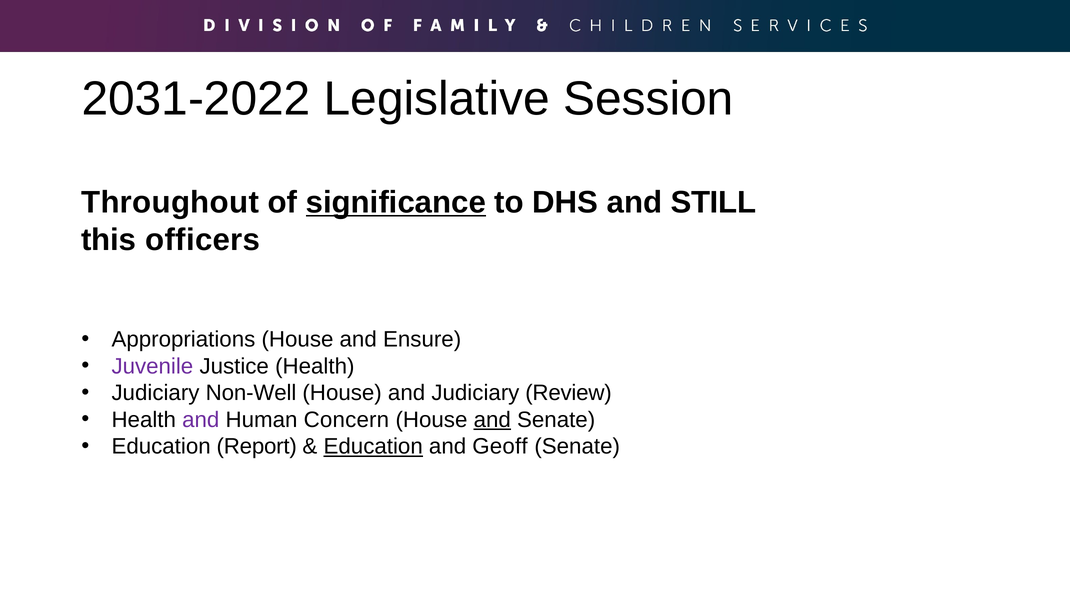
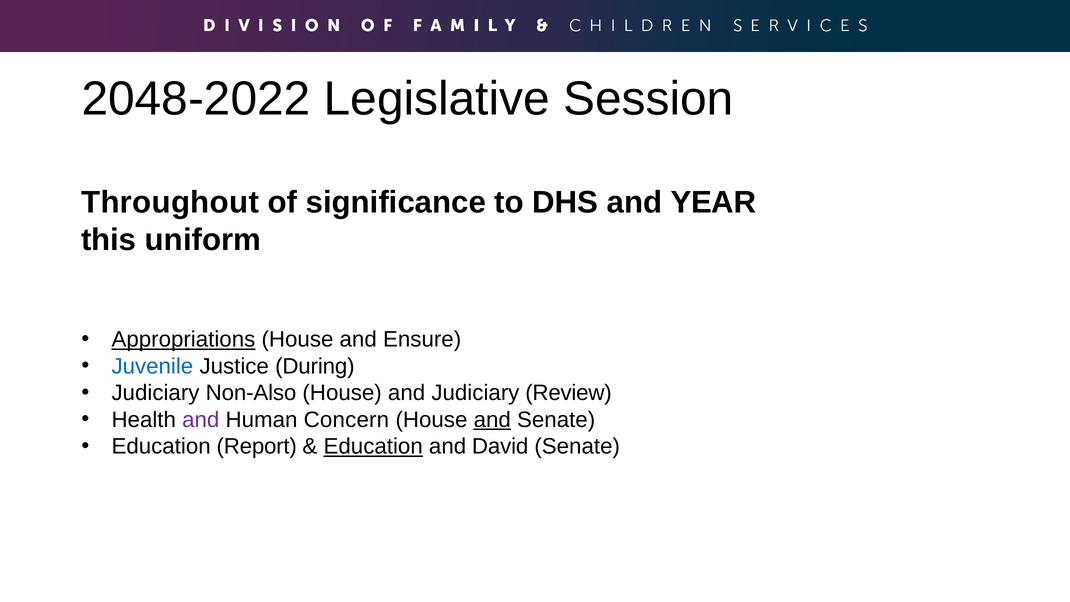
2031-2022: 2031-2022 -> 2048-2022 (196, 99)
significance underline: present -> none (396, 202)
STILL: STILL -> YEAR (713, 202)
officers: officers -> uniform (203, 240)
Appropriations underline: none -> present (183, 339)
Juvenile colour: purple -> blue (152, 366)
Justice Health: Health -> During (315, 366)
Non-Well: Non-Well -> Non-Also (251, 393)
Geoff: Geoff -> David (500, 446)
